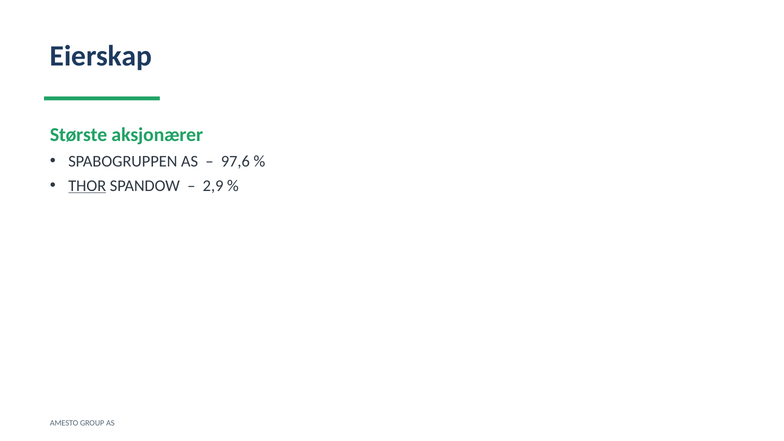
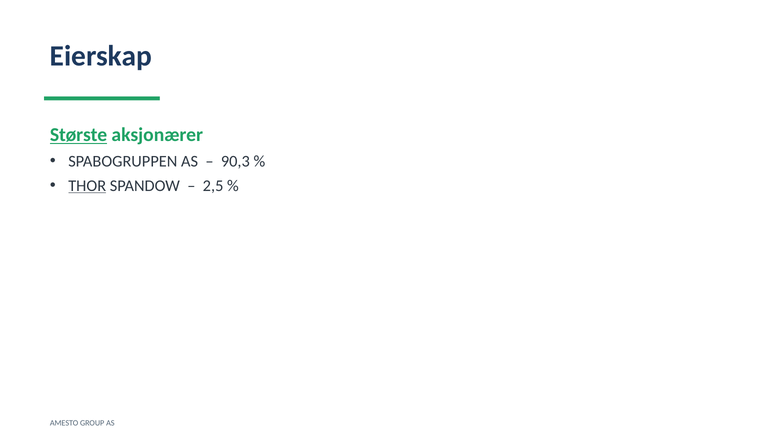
Største underline: none -> present (79, 135)
97,6: 97,6 -> 90,3 (235, 161)
2,9: 2,9 -> 2,5 (213, 186)
